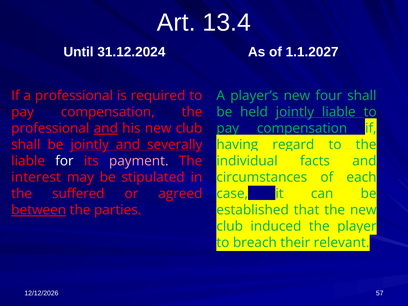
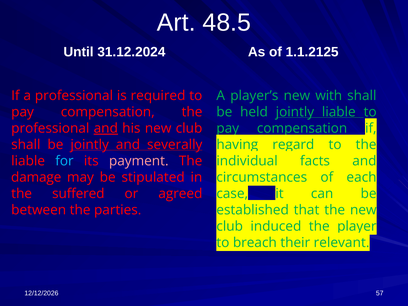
13.4: 13.4 -> 48.5 (227, 23)
1.1.2027: 1.1.2027 -> 1.1.2125 (312, 52)
four: four -> with (329, 96)
for colour: white -> light blue (64, 161)
interest: interest -> damage (36, 177)
between underline: present -> none (39, 210)
